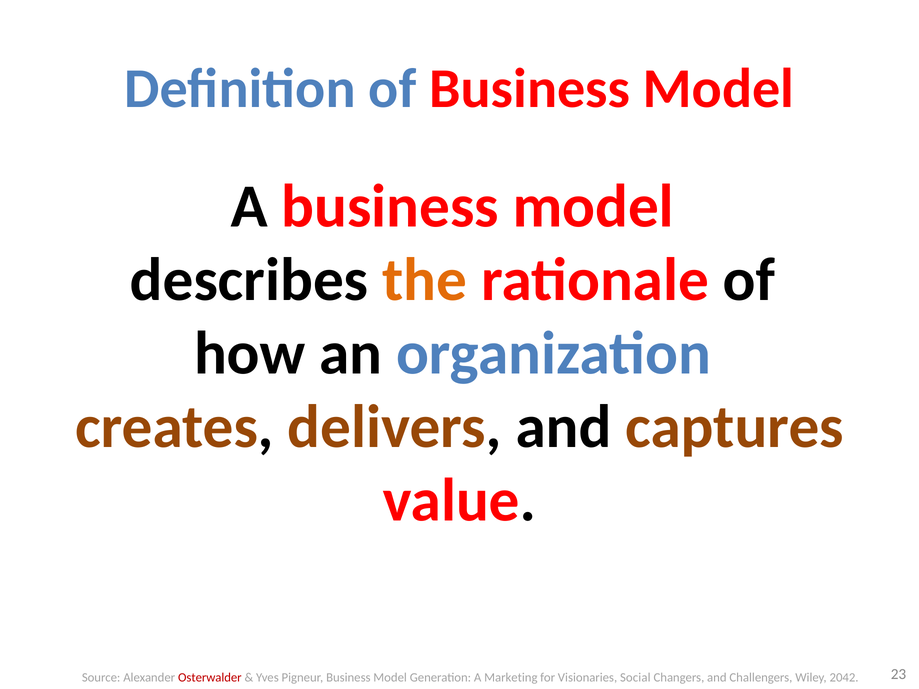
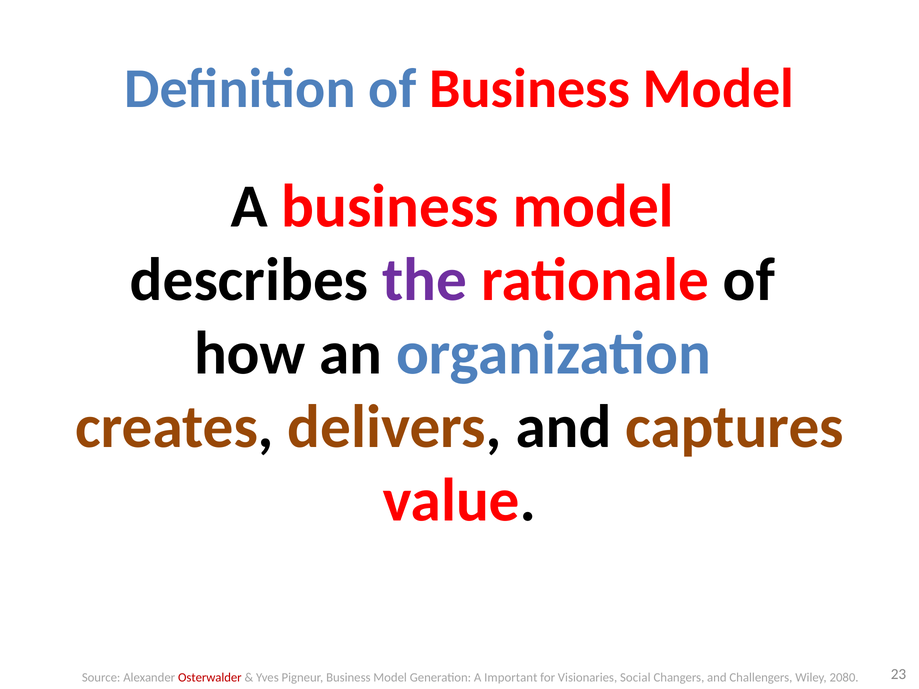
the colour: orange -> purple (425, 280)
Marketing: Marketing -> Important (511, 678)
2042: 2042 -> 2080 (844, 678)
